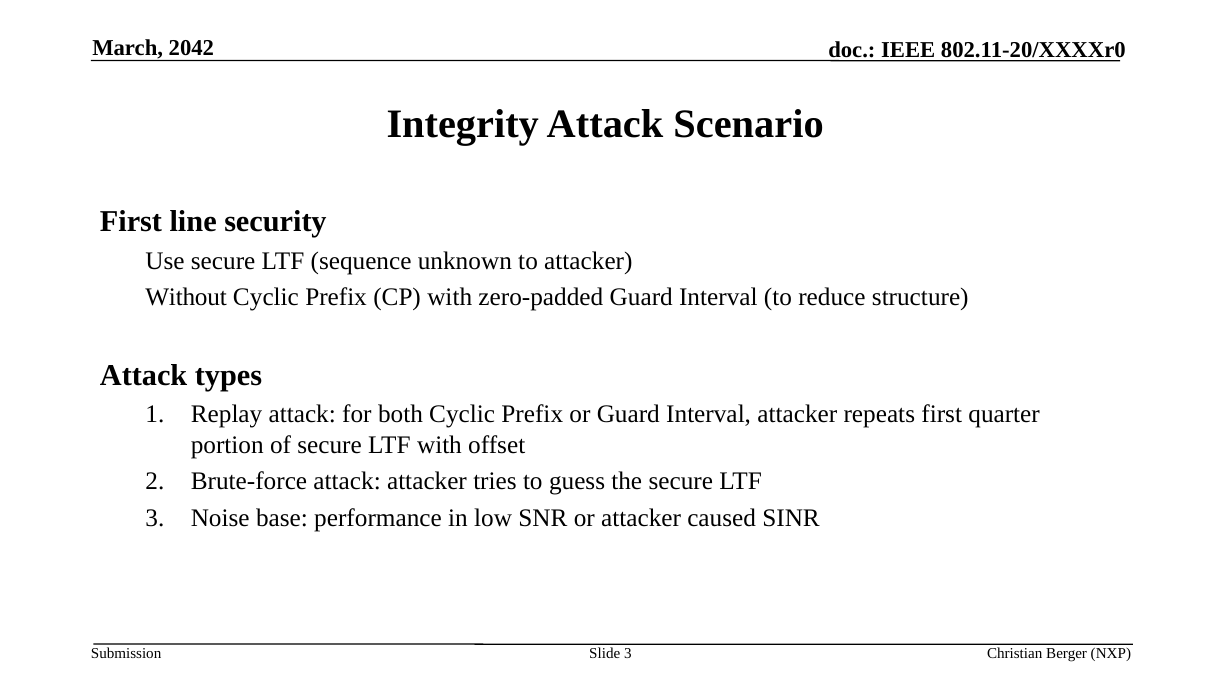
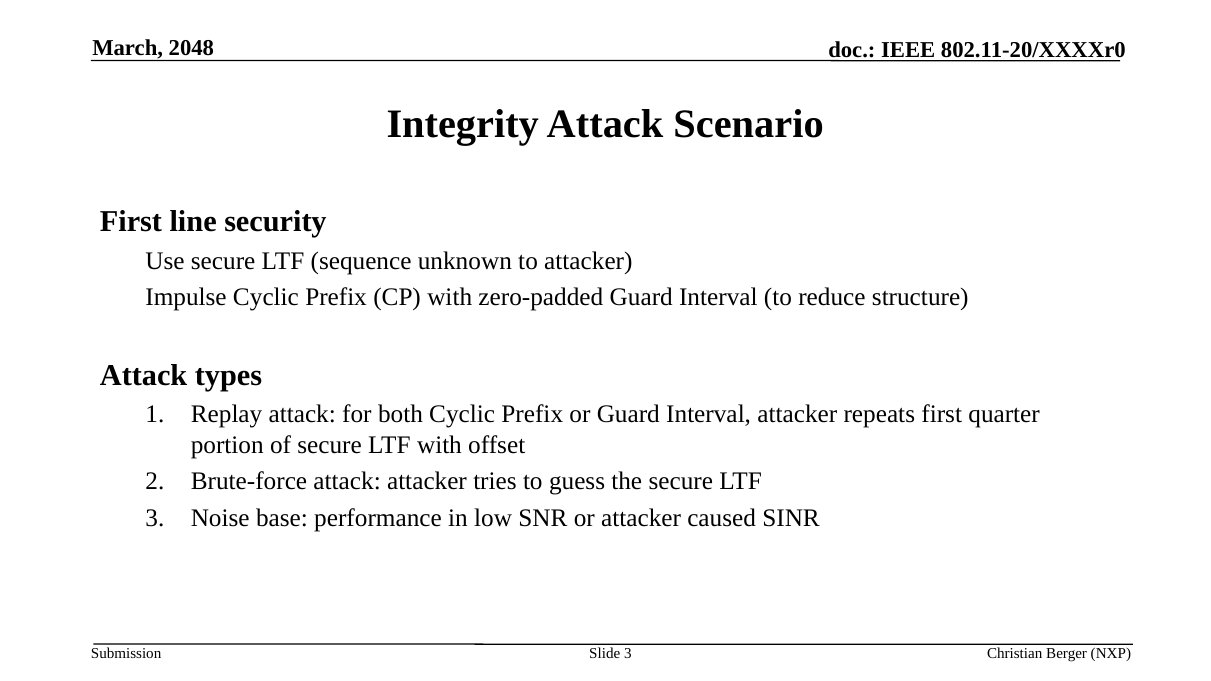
2042: 2042 -> 2048 (191, 48)
Without: Without -> Impulse (186, 297)
